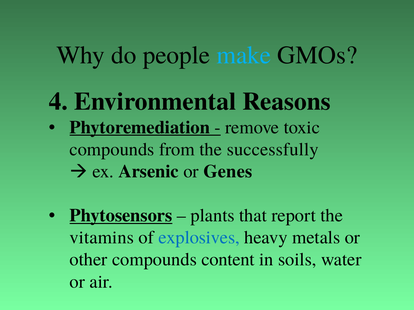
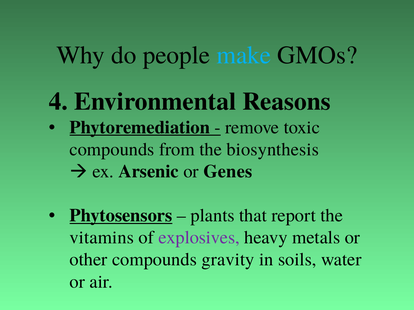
successfully: successfully -> biosynthesis (273, 150)
explosives colour: blue -> purple (199, 238)
content: content -> gravity (228, 260)
